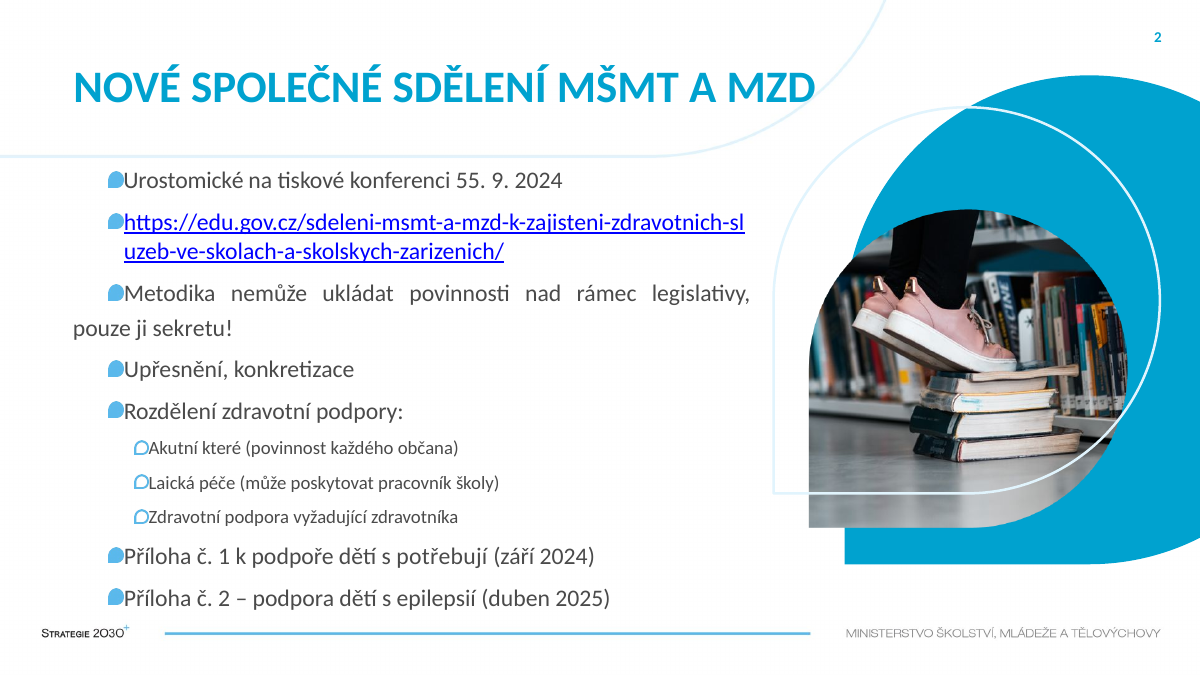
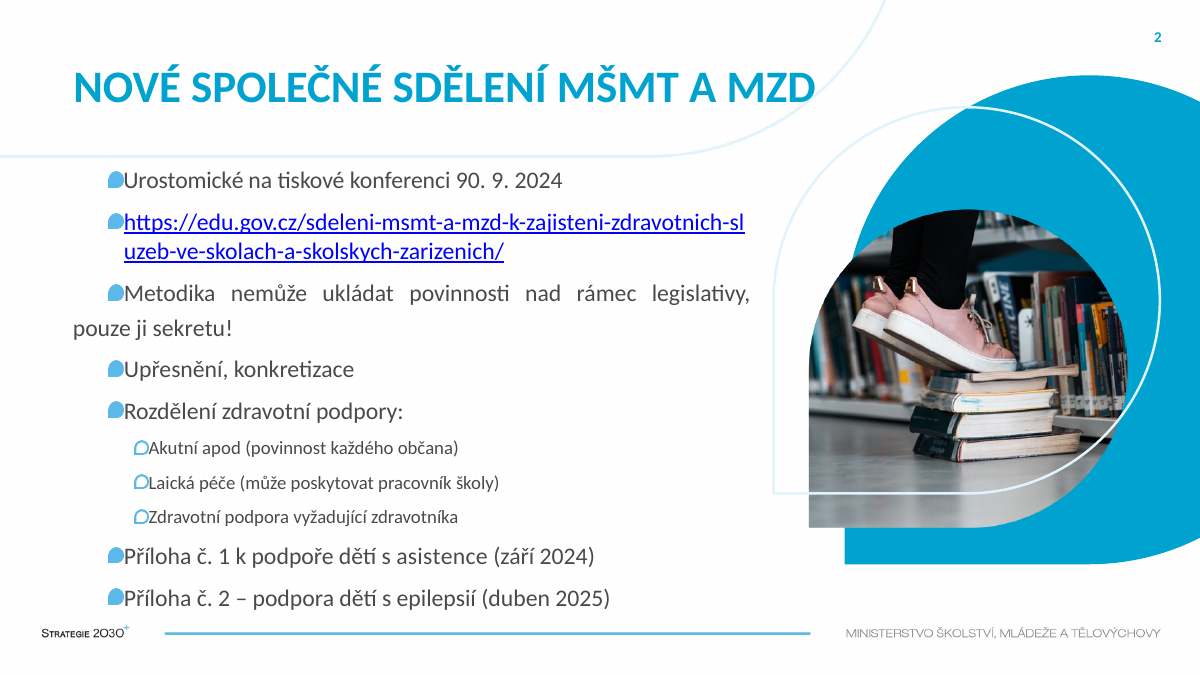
55: 55 -> 90 (471, 181)
které: které -> apod (222, 449)
potřebují: potřebují -> asistence (442, 557)
